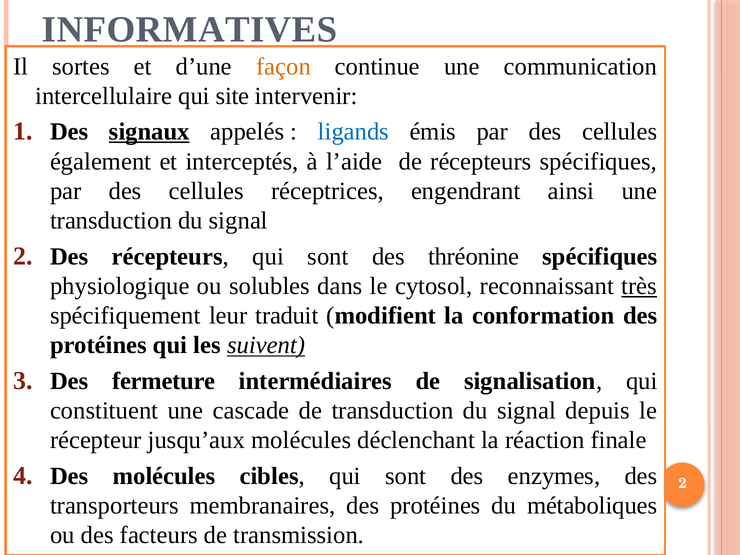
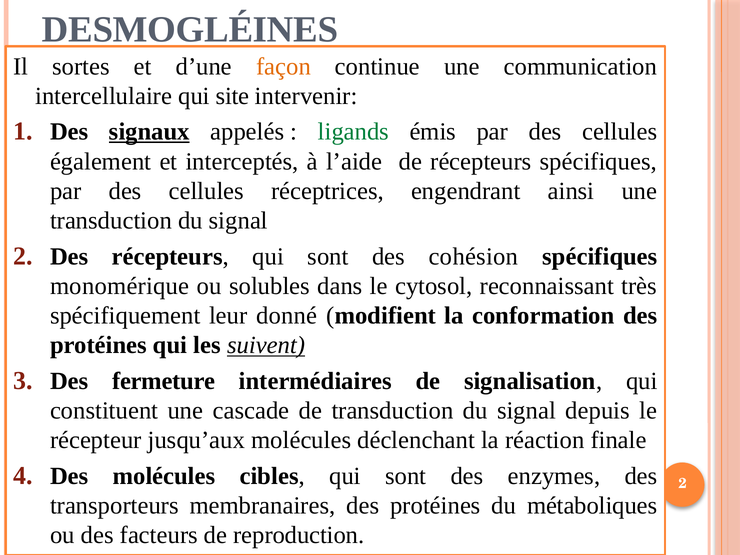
INFORMATIVES: INFORMATIVES -> DESMOGLÉINES (190, 30)
ligands colour: blue -> green (353, 132)
thréonine: thréonine -> cohésion (473, 256)
physiologique: physiologique -> monomérique (120, 286)
très underline: present -> none (639, 286)
traduit: traduit -> donné (287, 316)
transmission: transmission -> reproduction (299, 535)
